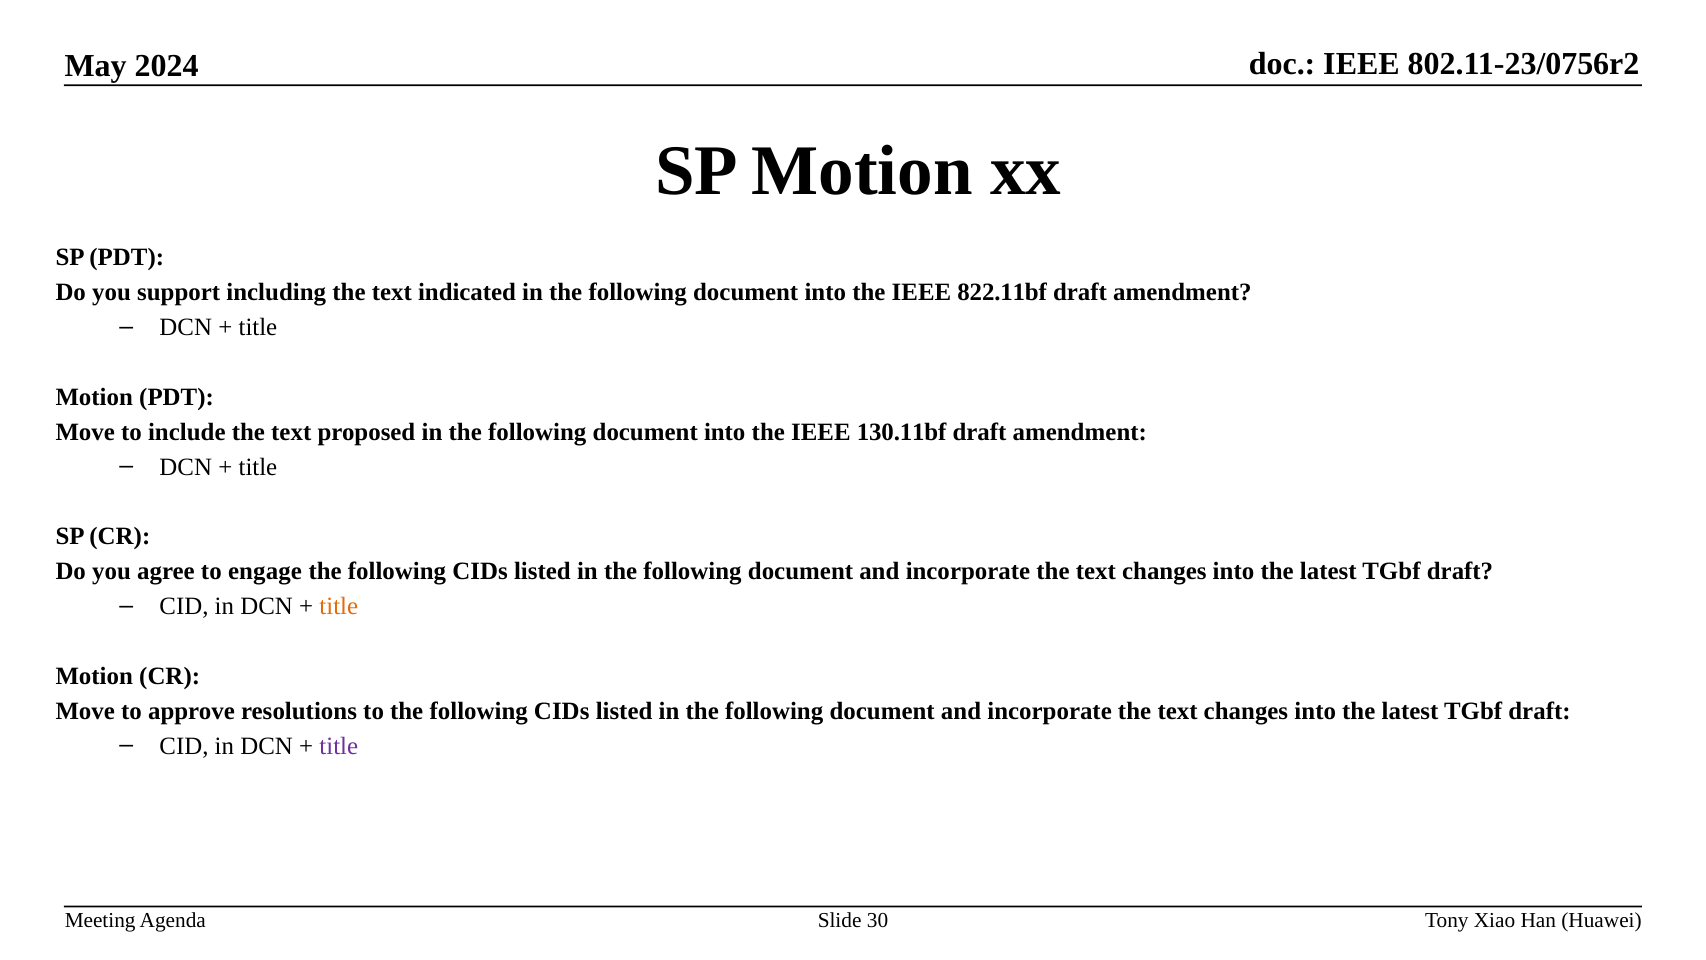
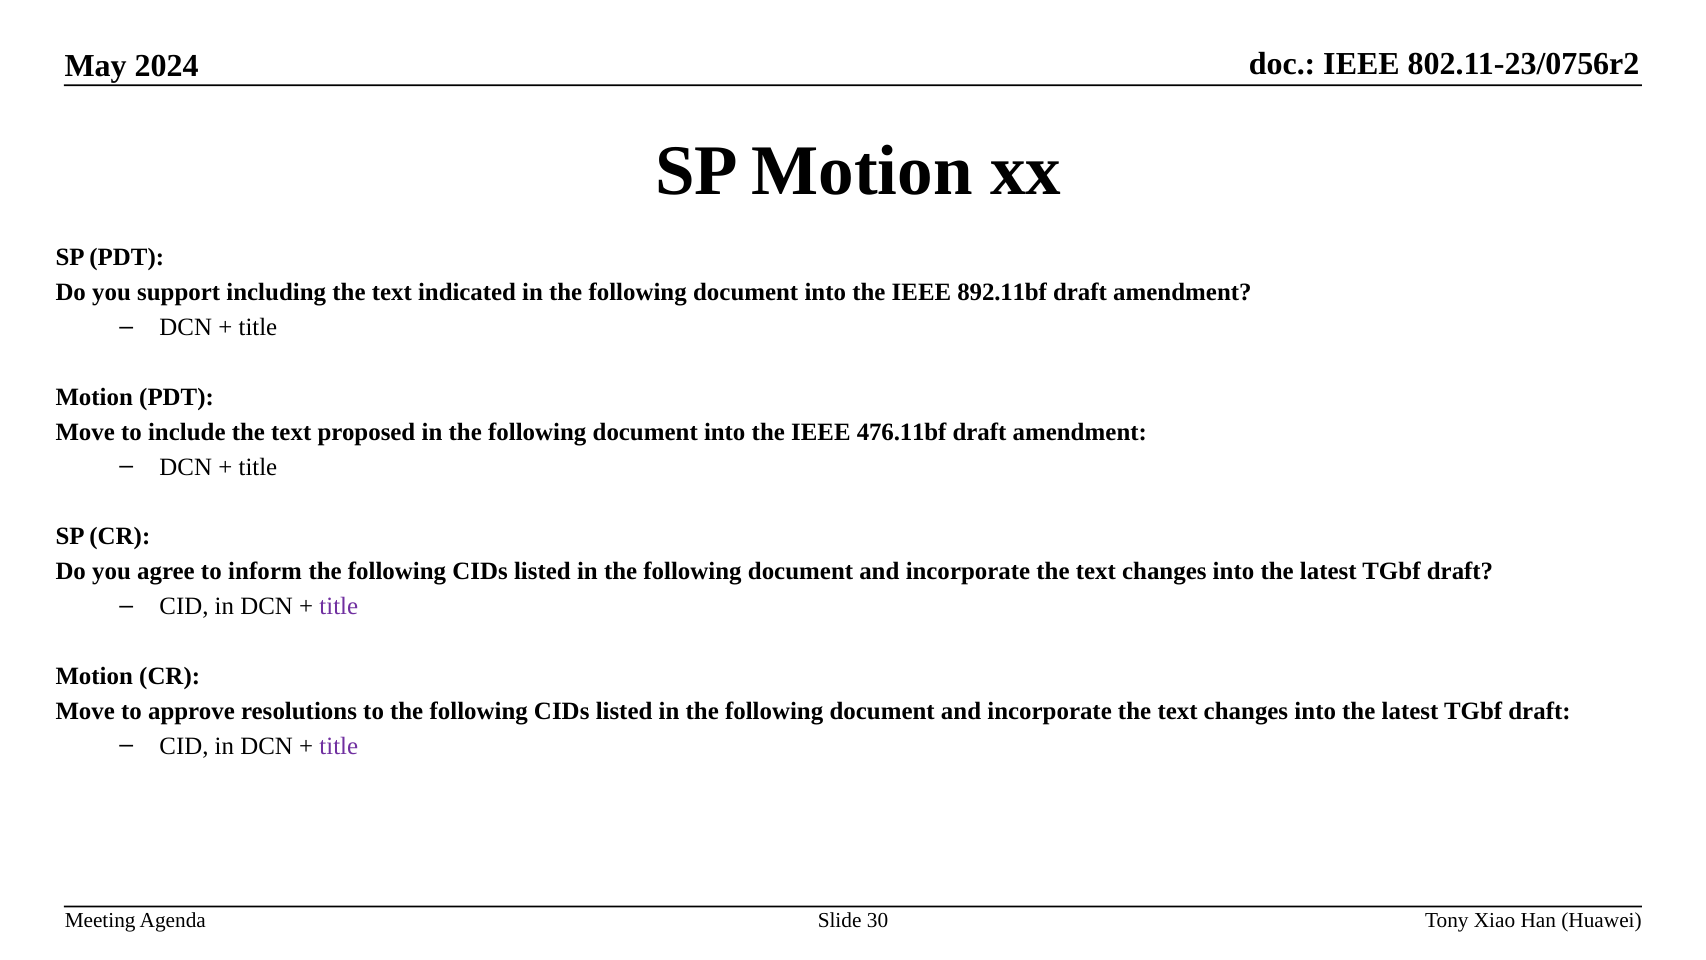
822.11bf: 822.11bf -> 892.11bf (1002, 293)
130.11bf: 130.11bf -> 476.11bf (902, 432)
engage: engage -> inform (265, 571)
title colour: orange -> purple (339, 606)
